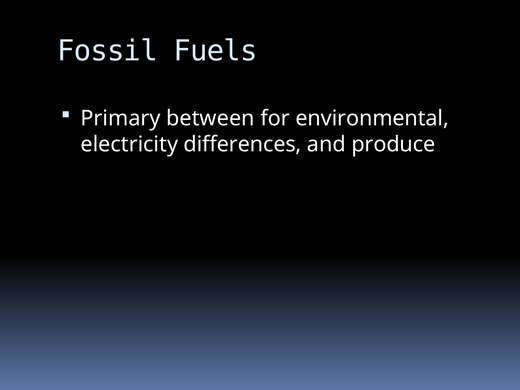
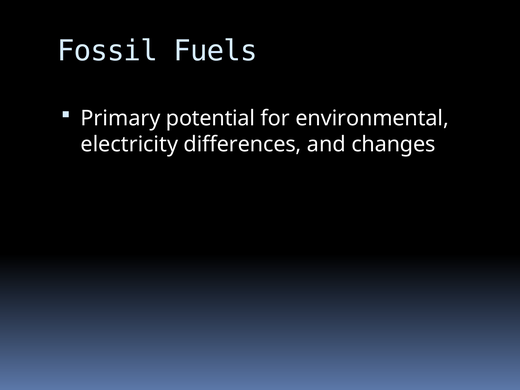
between: between -> potential (211, 118)
produce: produce -> changes (393, 144)
